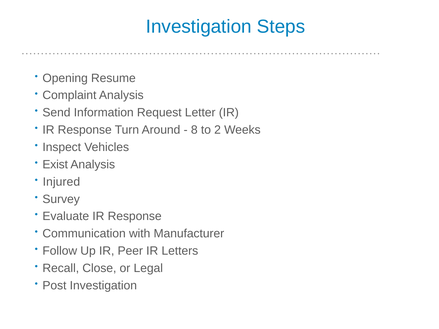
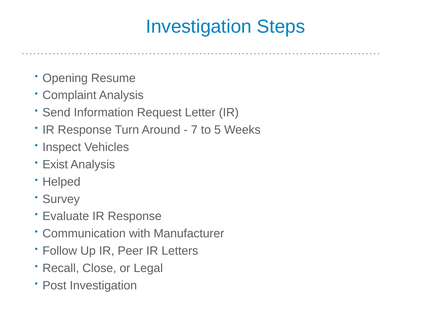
8: 8 -> 7 (194, 130)
2: 2 -> 5 (218, 130)
Injured: Injured -> Helped (61, 182)
